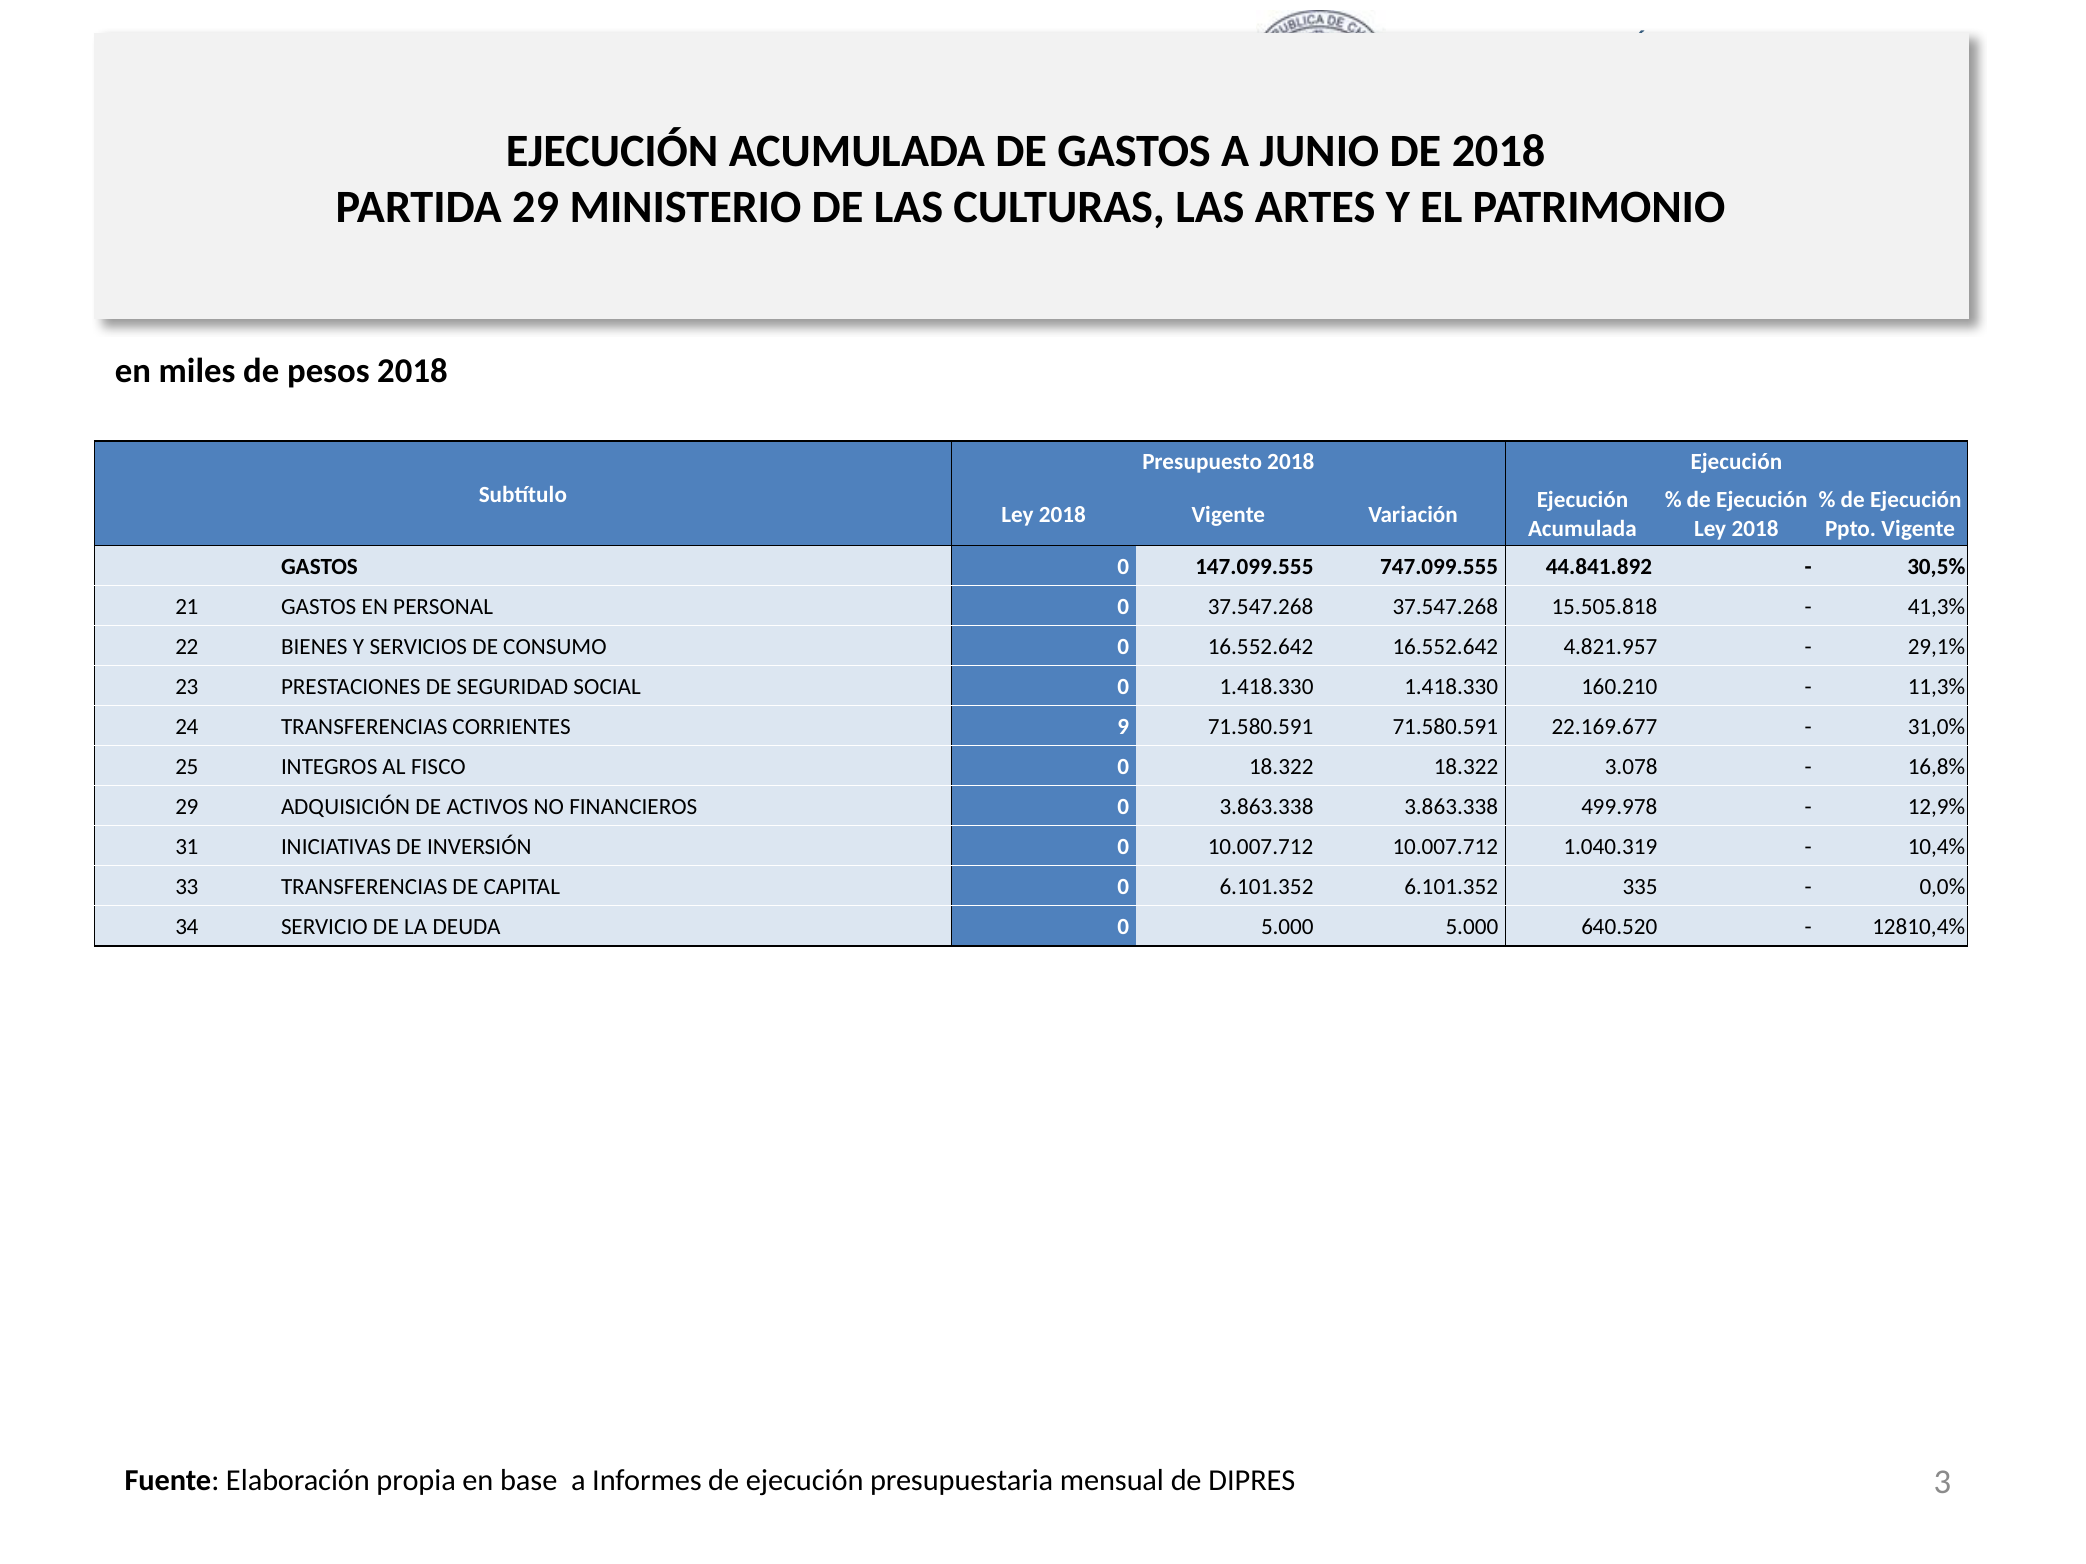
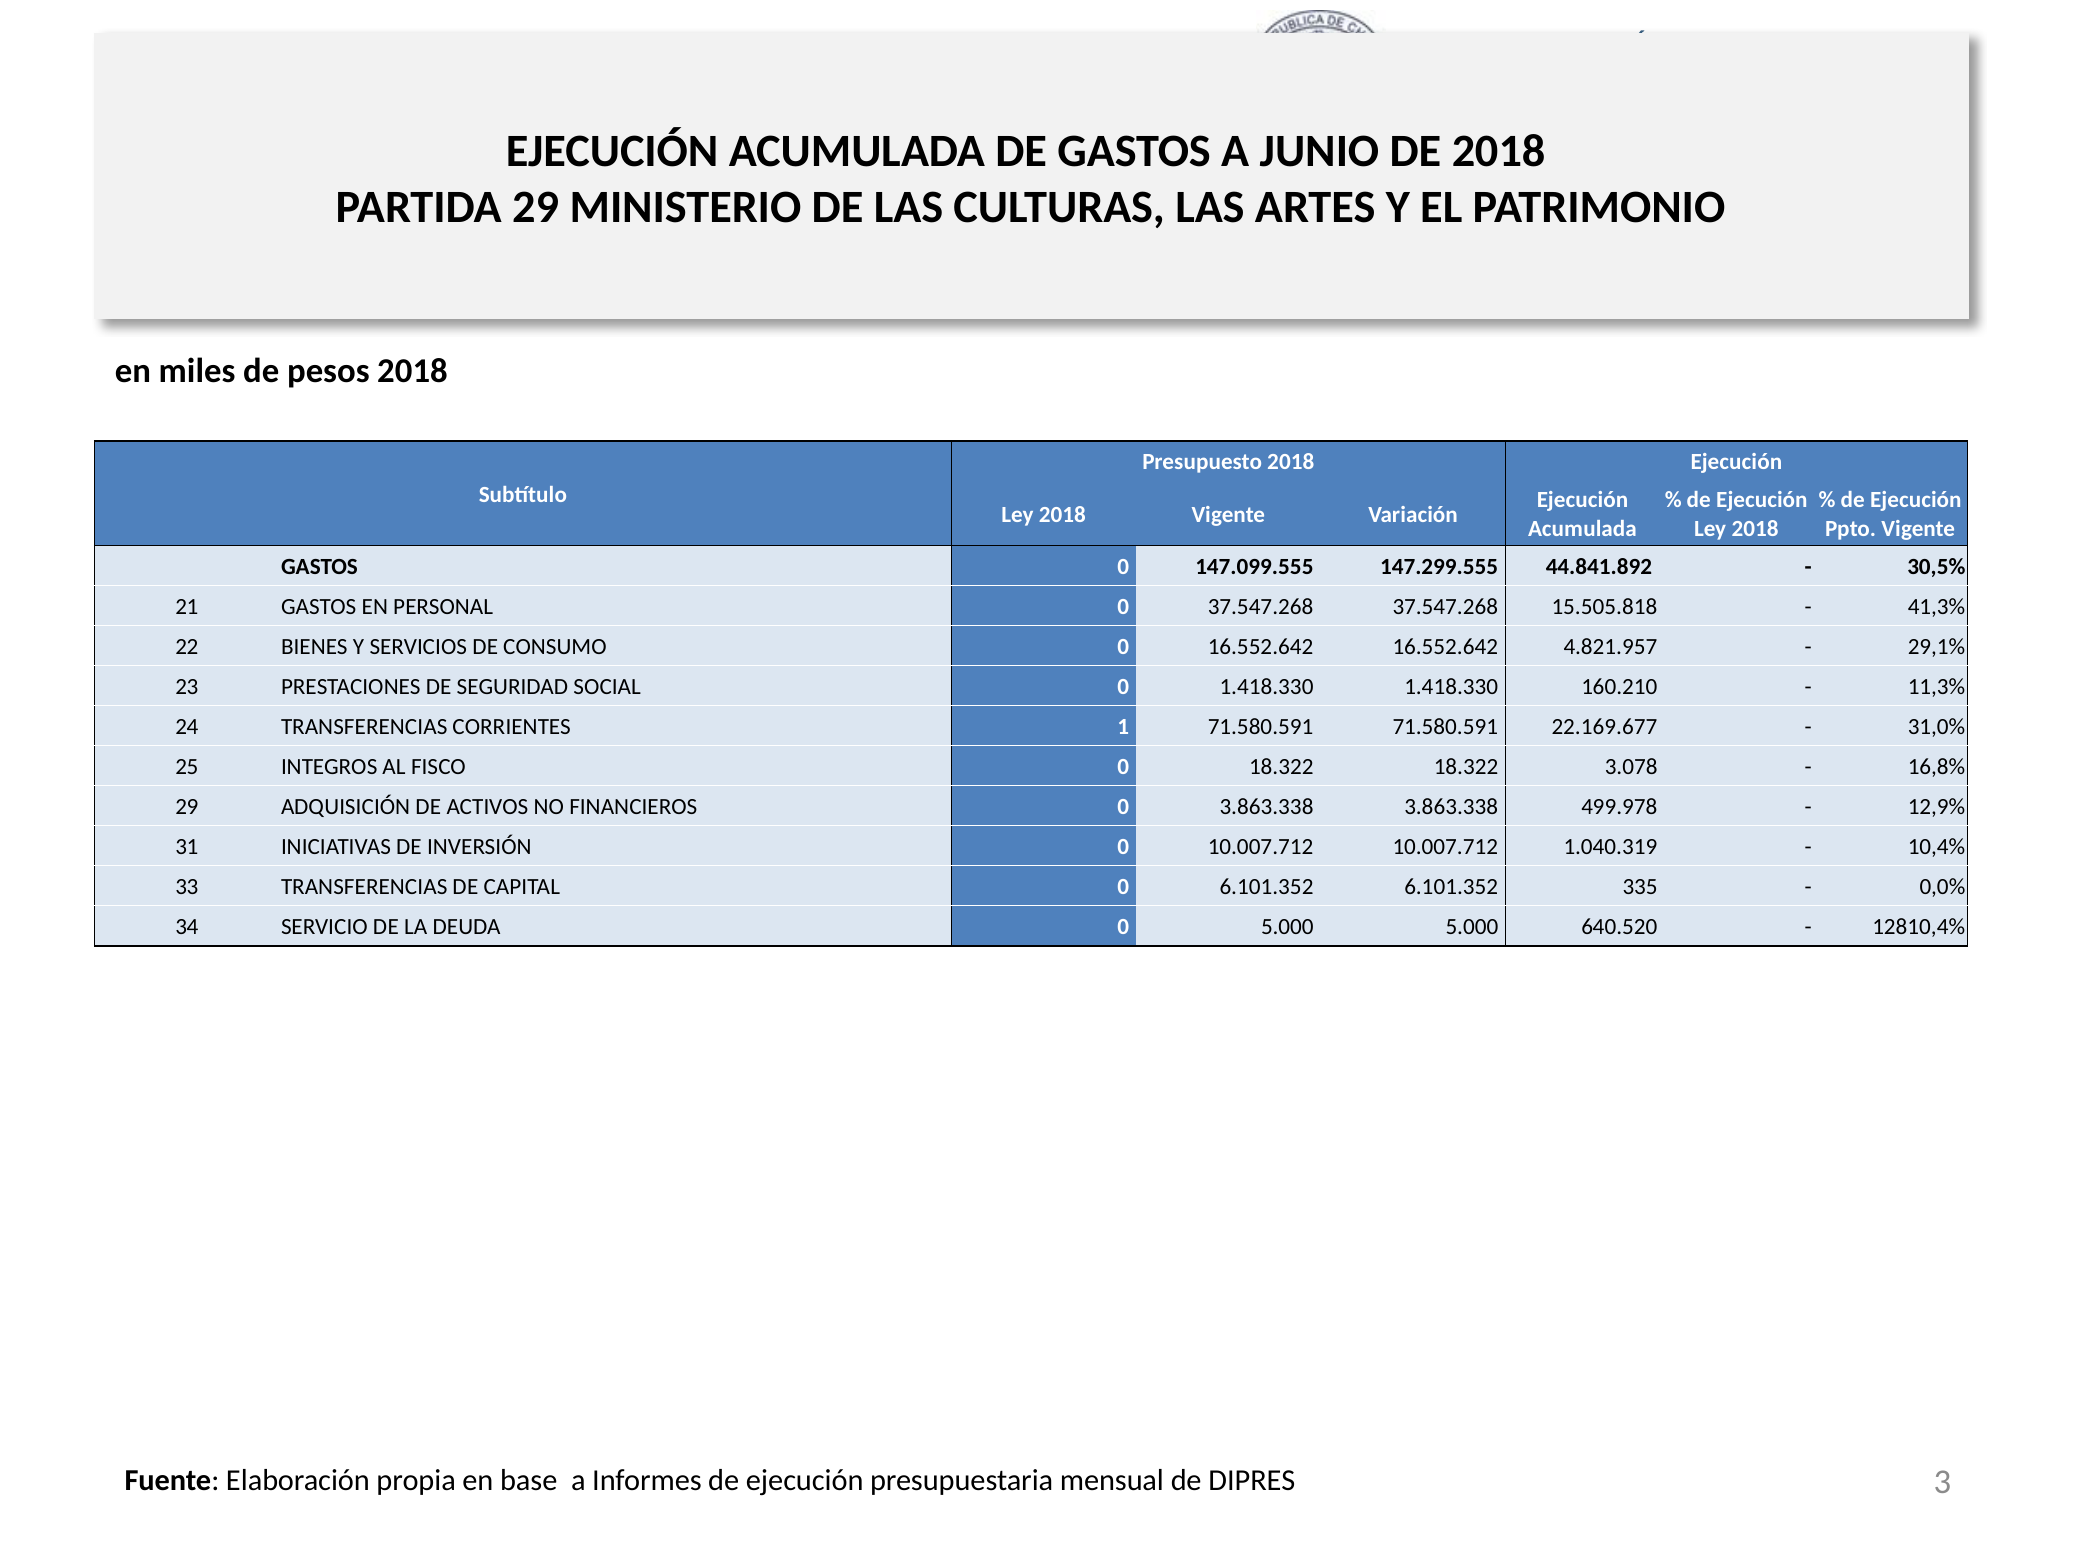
747.099.555: 747.099.555 -> 147.299.555 (1439, 567)
9: 9 -> 1 (1123, 727)
